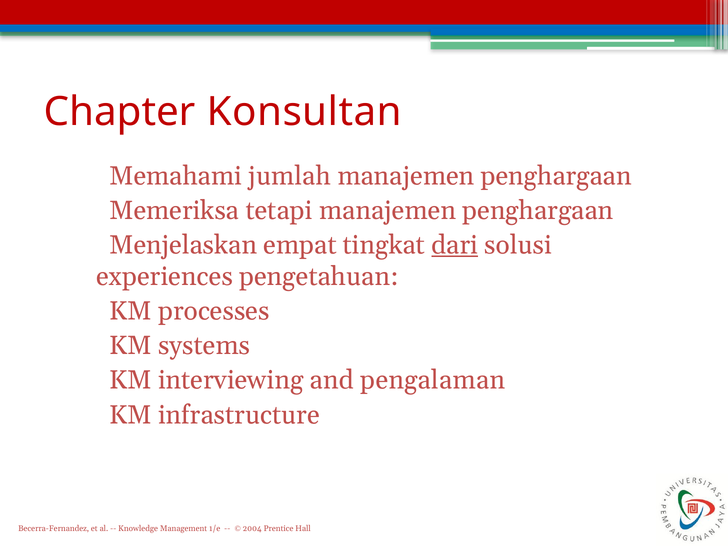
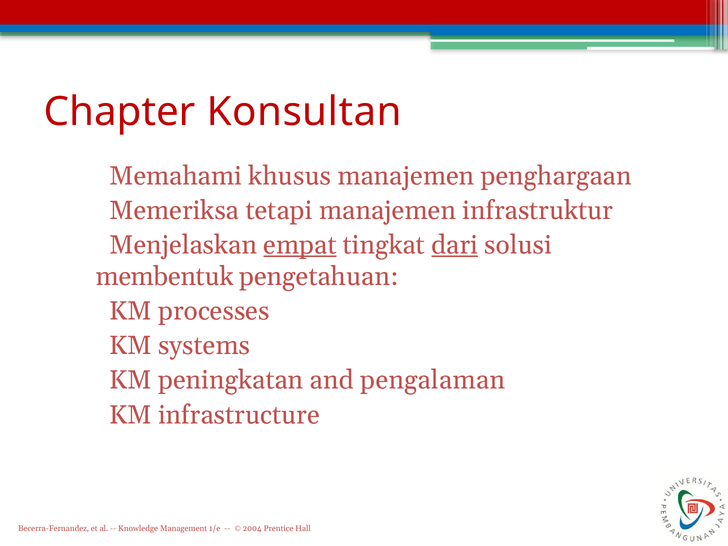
jumlah: jumlah -> khusus (290, 176)
penghargaan: penghargaan -> infrastruktur (538, 211)
empat underline: none -> present (300, 245)
experiences: experiences -> membentuk (165, 277)
interviewing: interviewing -> peningkatan (231, 380)
